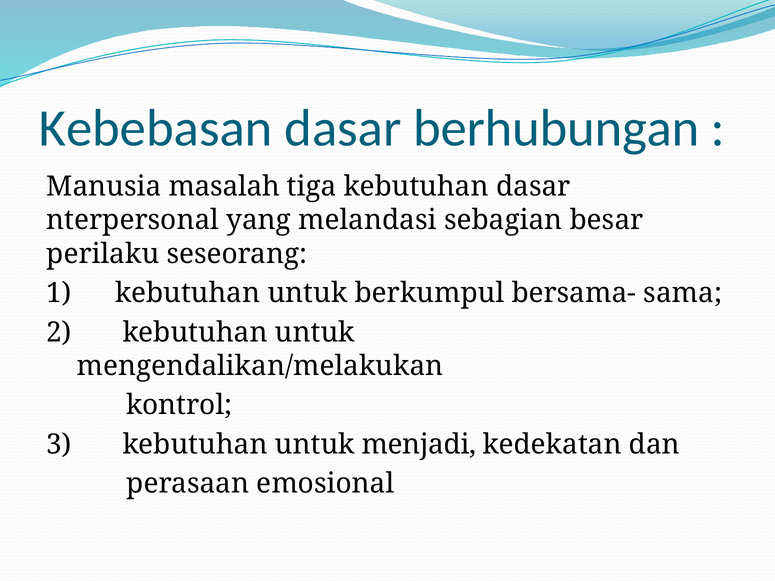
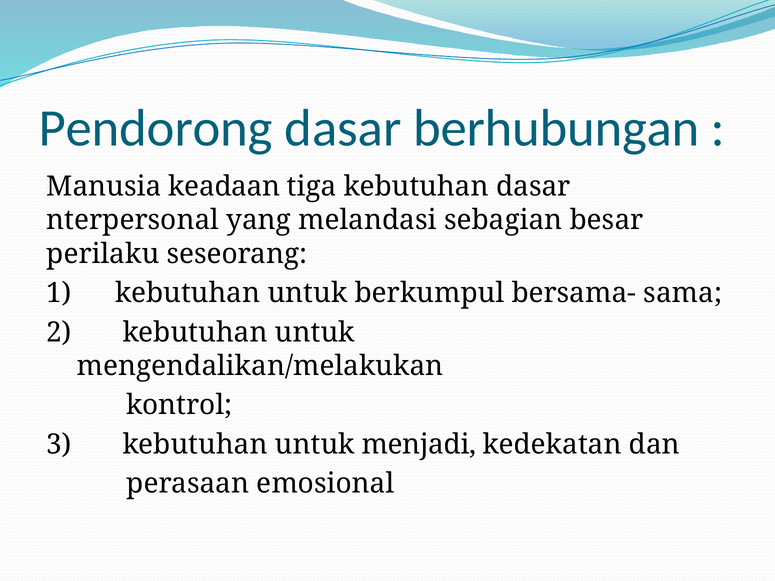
Kebebasan: Kebebasan -> Pendorong (156, 129)
masalah: masalah -> keadaan (224, 187)
